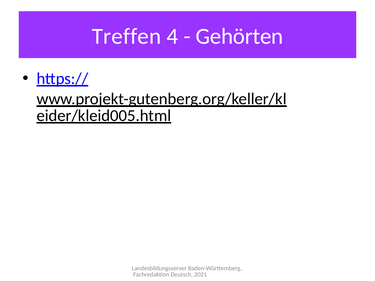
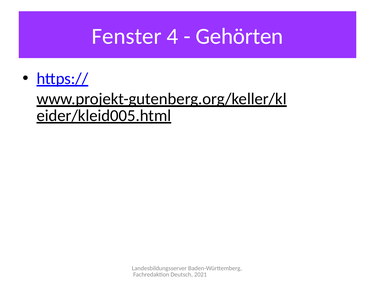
Treffen: Treffen -> Fenster (127, 36)
